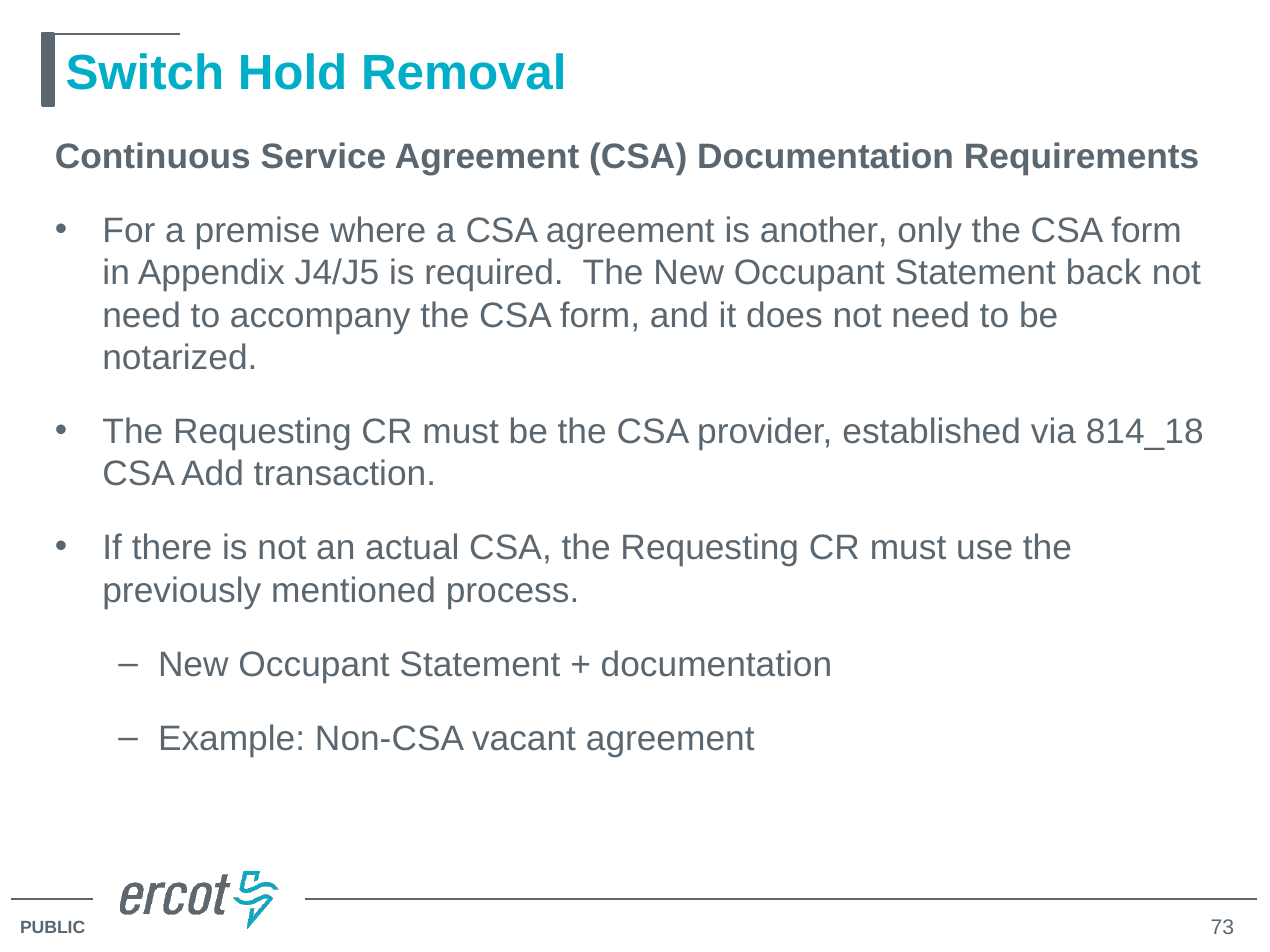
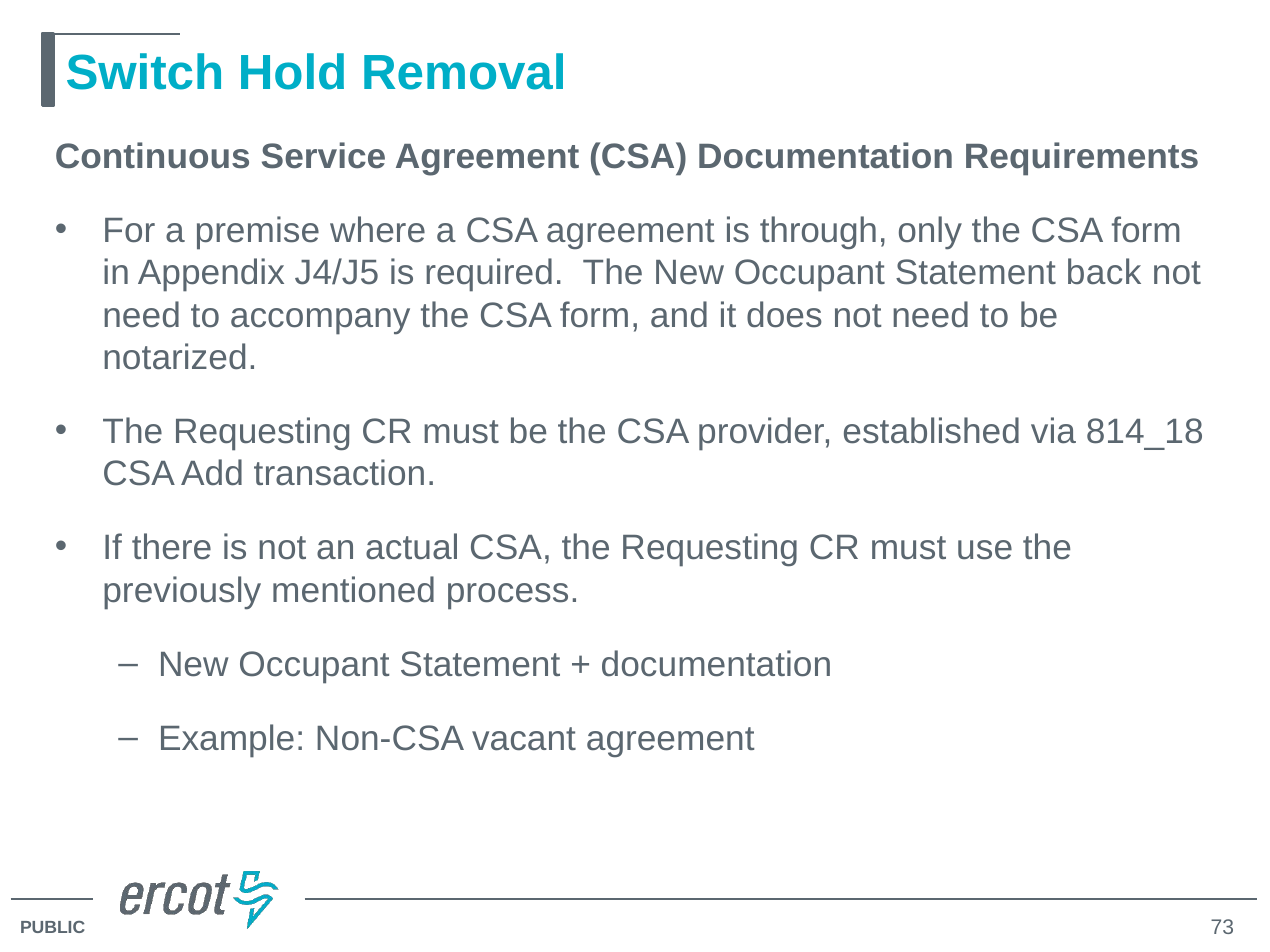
another: another -> through (824, 231)
